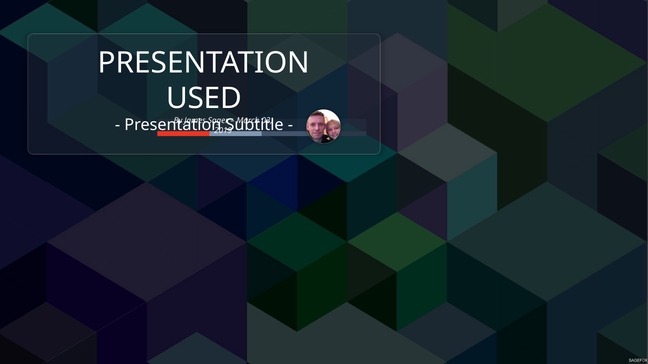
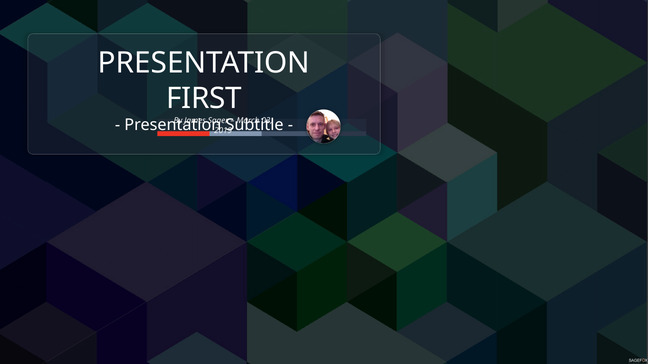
USED: USED -> FIRST (204, 98)
